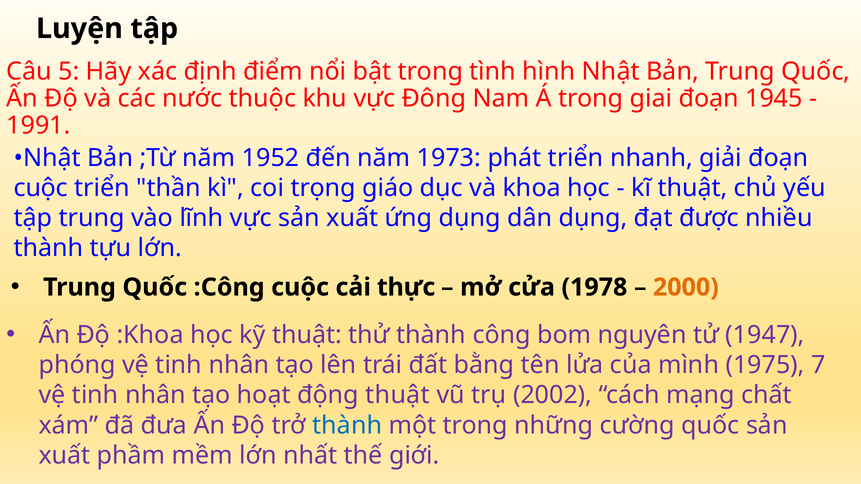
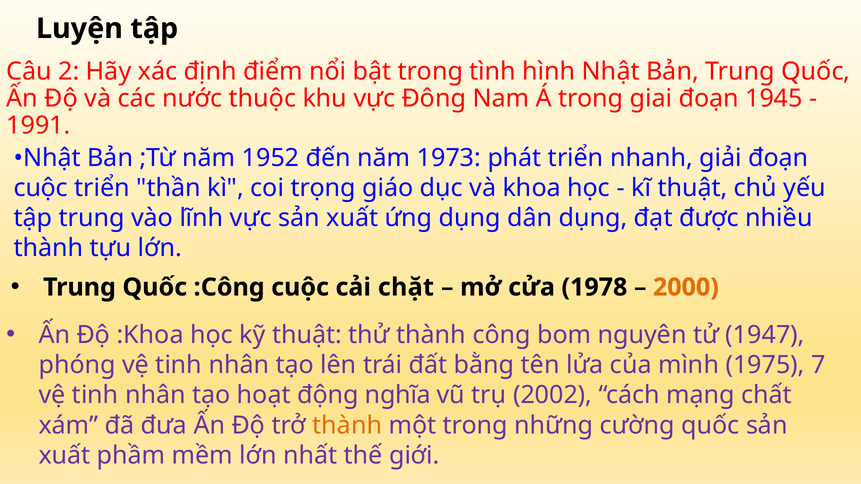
5: 5 -> 2 (69, 71)
thực: thực -> chặt (406, 287)
động thuật: thuật -> nghĩa (398, 395)
thành colour: blue -> orange (347, 426)
